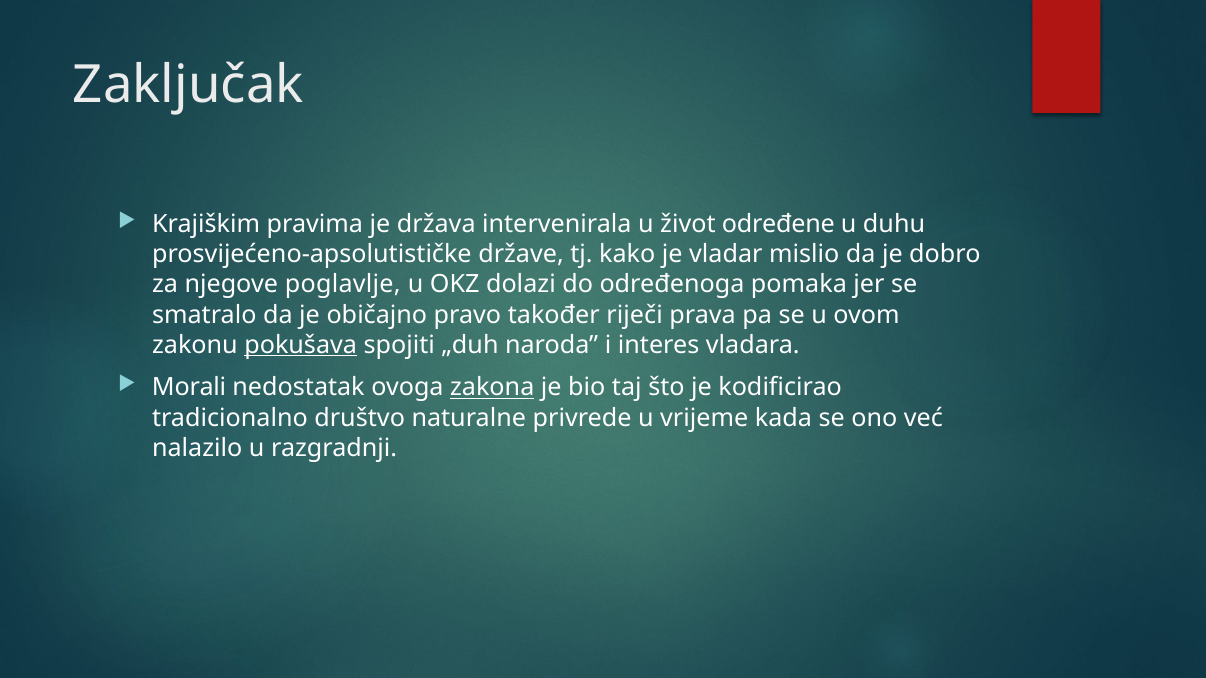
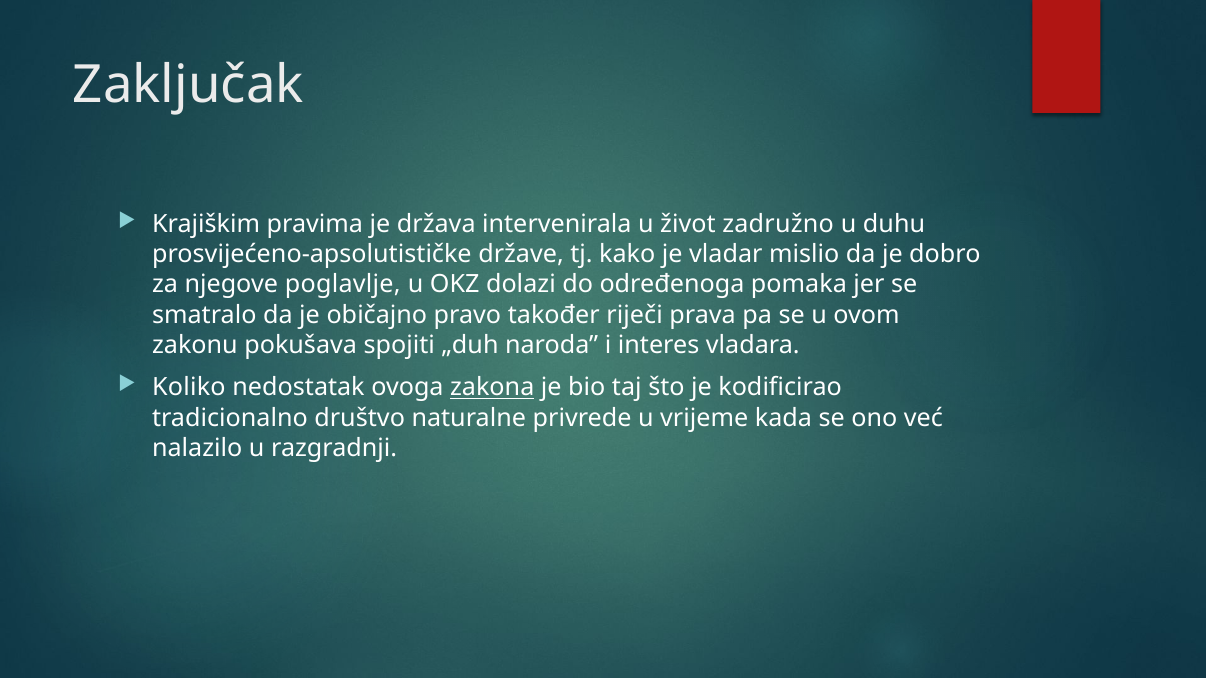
određene: određene -> zadružno (778, 224)
pokušava underline: present -> none (301, 345)
Morali: Morali -> Koliko (189, 388)
